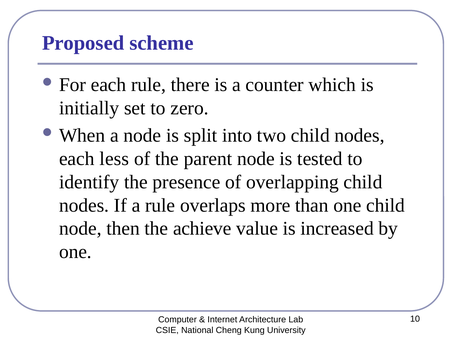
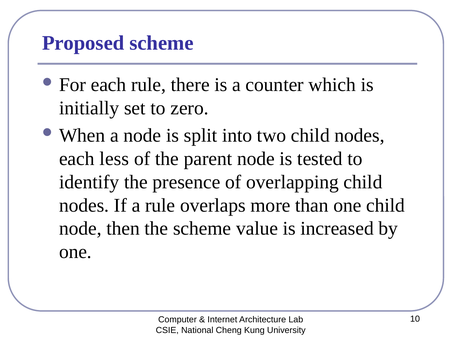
the achieve: achieve -> scheme (202, 229)
